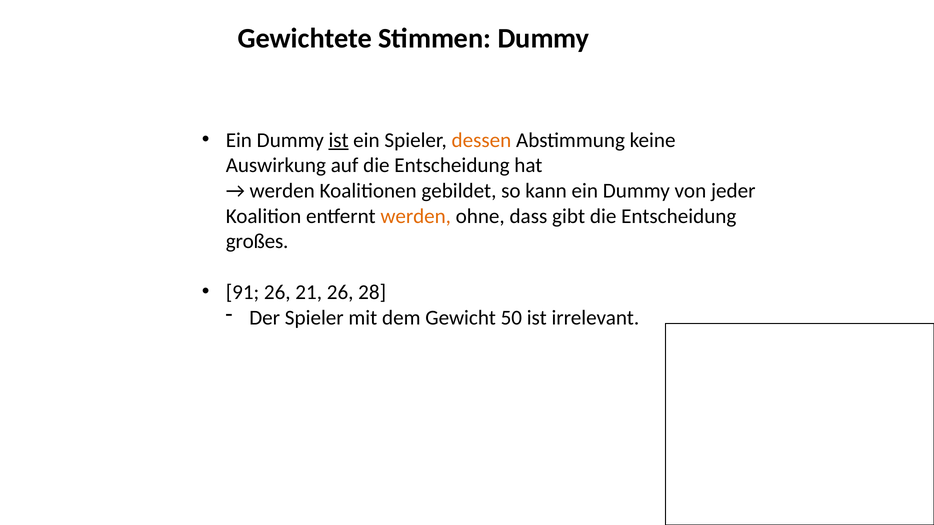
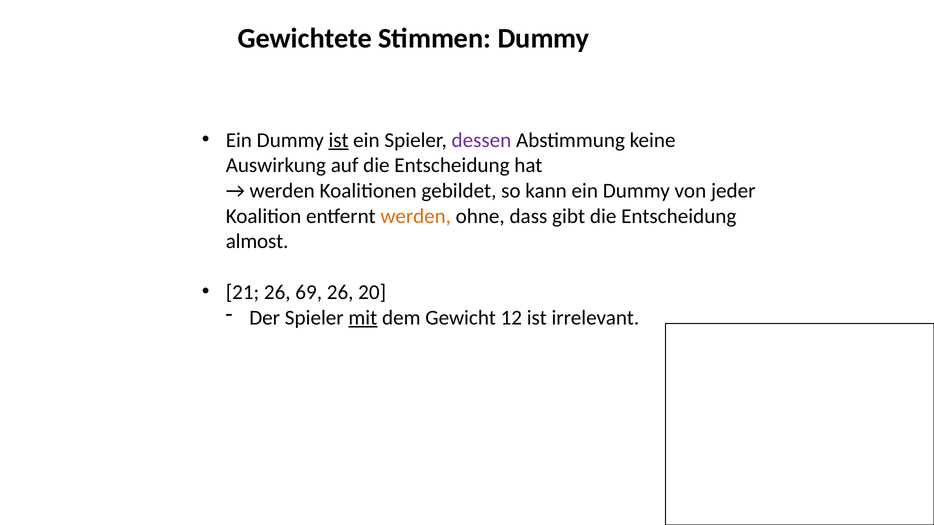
dessen colour: orange -> purple (481, 140)
großes: großes -> almost (257, 242)
91: 91 -> 21 (242, 292)
21: 21 -> 69 (309, 292)
28: 28 -> 20 (372, 292)
mit underline: none -> present (363, 318)
50: 50 -> 12 (511, 318)
